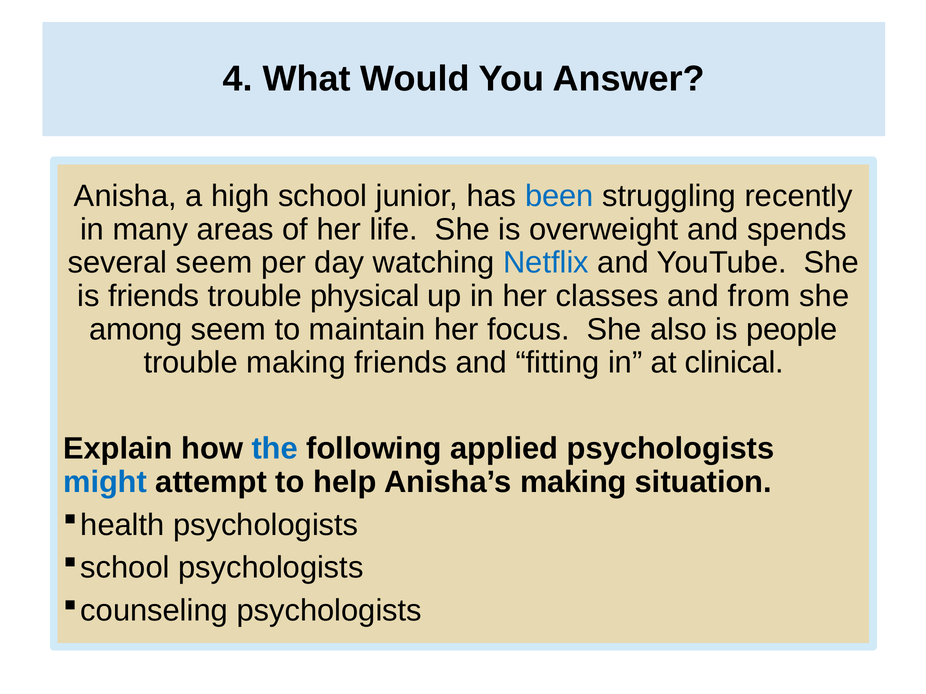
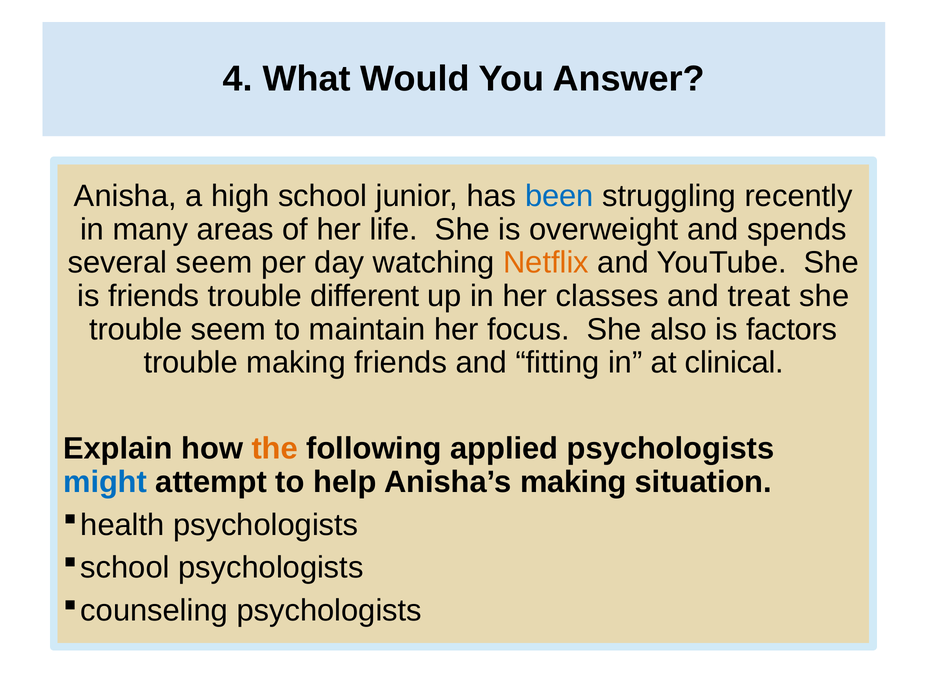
Netflix colour: blue -> orange (546, 263)
physical: physical -> different (365, 296)
from: from -> treat (759, 296)
among: among -> trouble (136, 330)
people: people -> factors (792, 330)
the colour: blue -> orange (275, 449)
